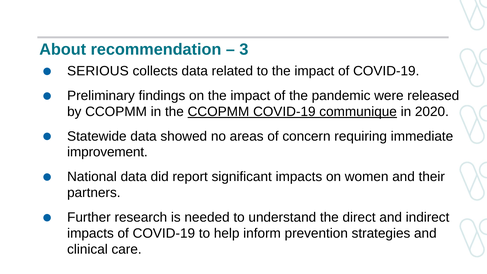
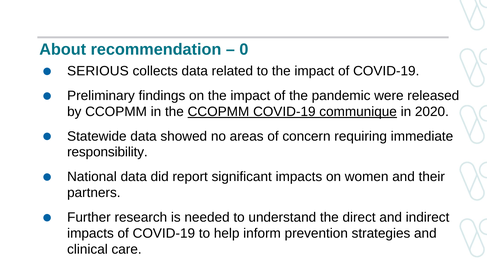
3: 3 -> 0 (244, 50)
improvement: improvement -> responsibility (107, 152)
